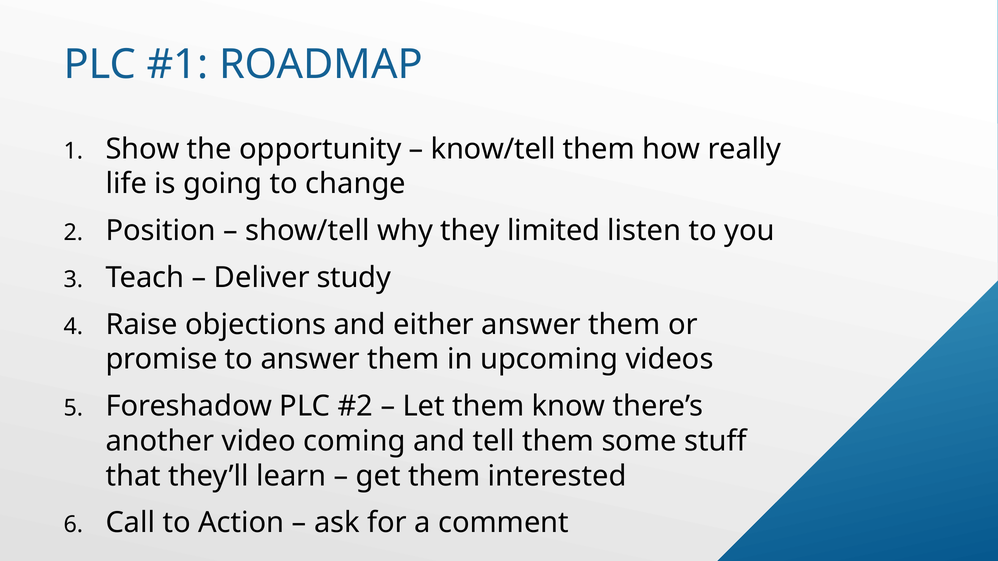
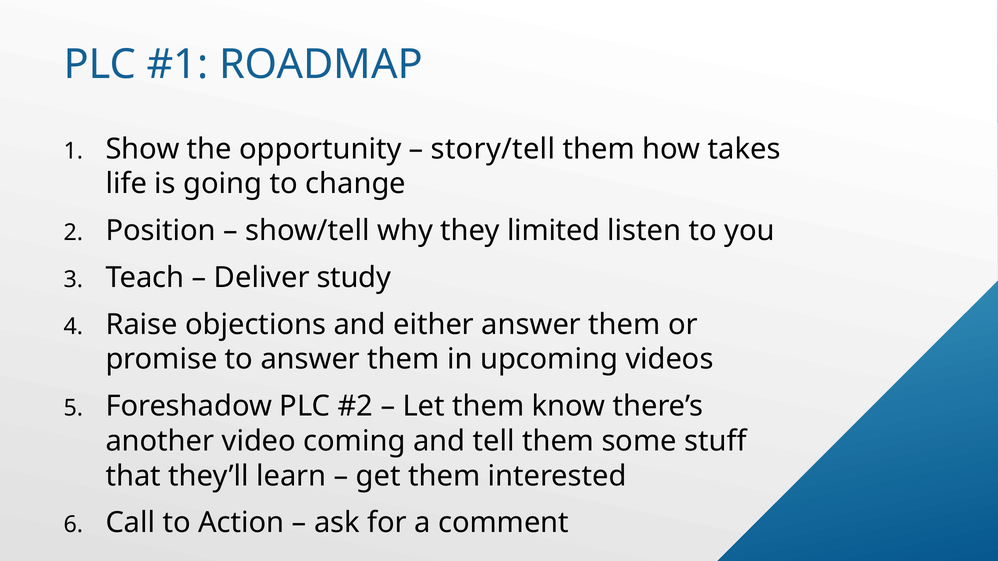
know/tell: know/tell -> story/tell (493, 149)
really: really -> takes (744, 149)
